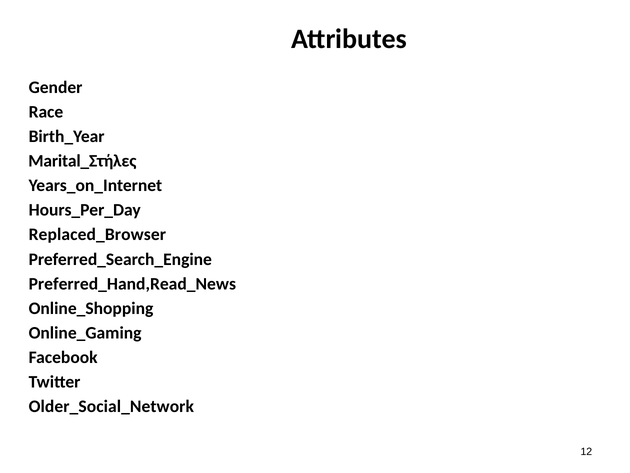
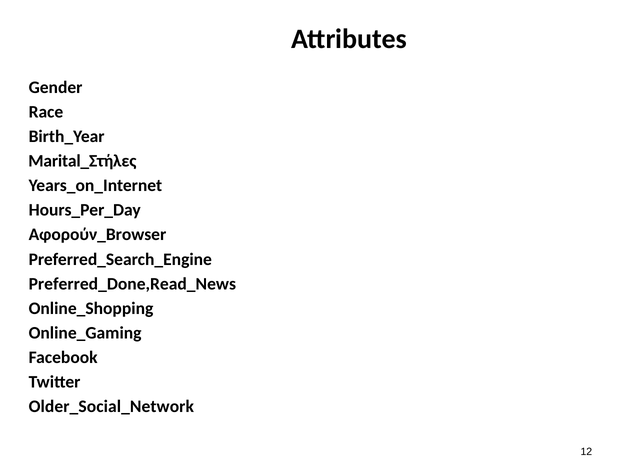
Replaced_Browser: Replaced_Browser -> Αφορούν_Browser (97, 234)
Preferred_Hand,Read_News: Preferred_Hand,Read_News -> Preferred_Done,Read_News (132, 283)
